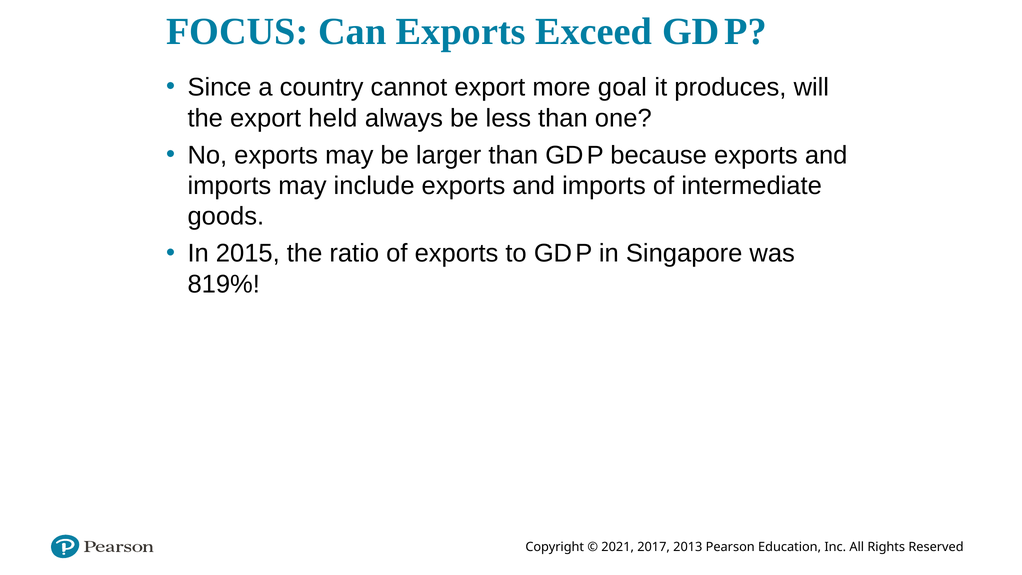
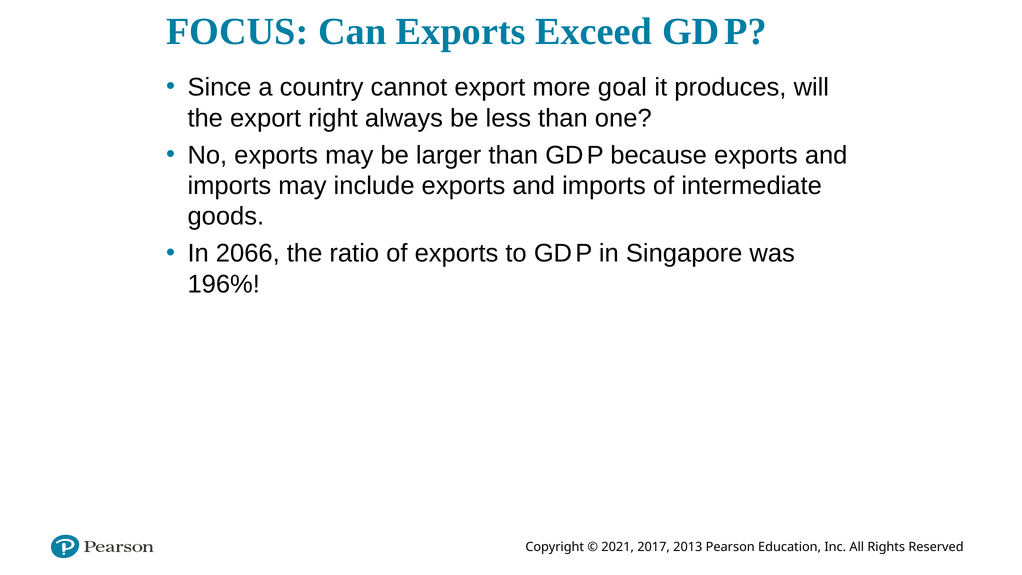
held: held -> right (333, 118)
2015: 2015 -> 2066 (248, 253)
819%: 819% -> 196% (224, 284)
